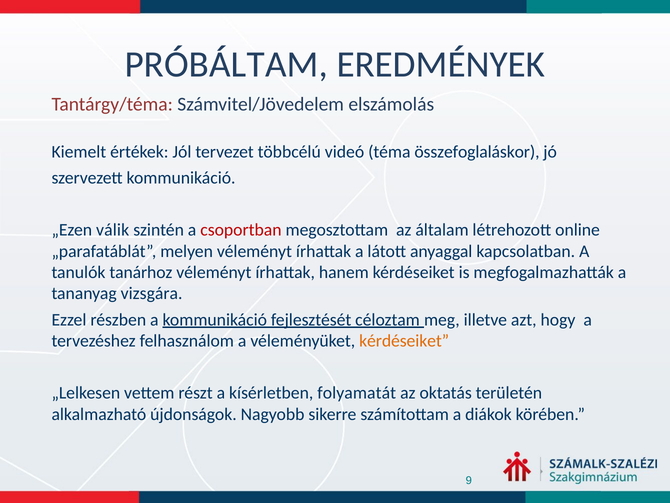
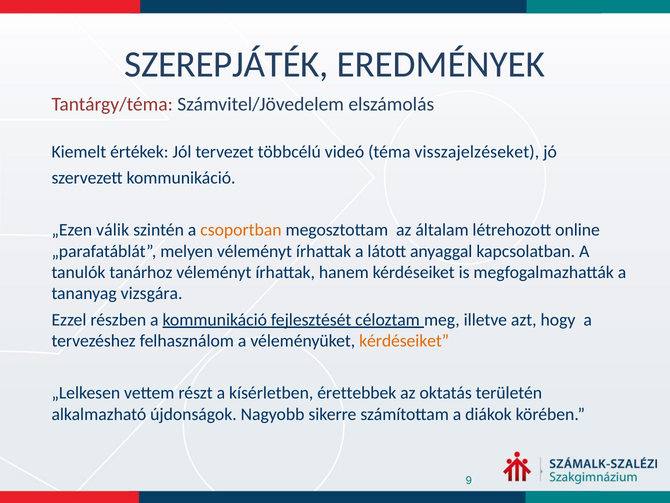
PRÓBÁLTAM: PRÓBÁLTAM -> SZEREPJÁTÉK (226, 65)
összefoglaláskor: összefoglaláskor -> visszajelzéseket (477, 152)
csoportban colour: red -> orange (241, 230)
folyamatát: folyamatát -> érettebbek (357, 393)
